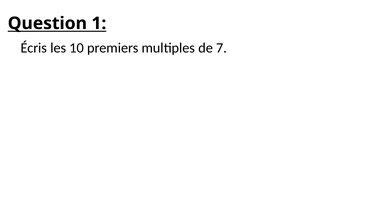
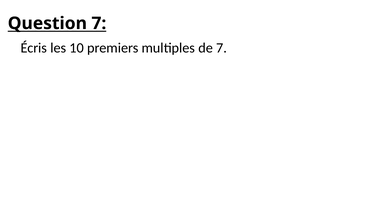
Question 1: 1 -> 7 (99, 23)
